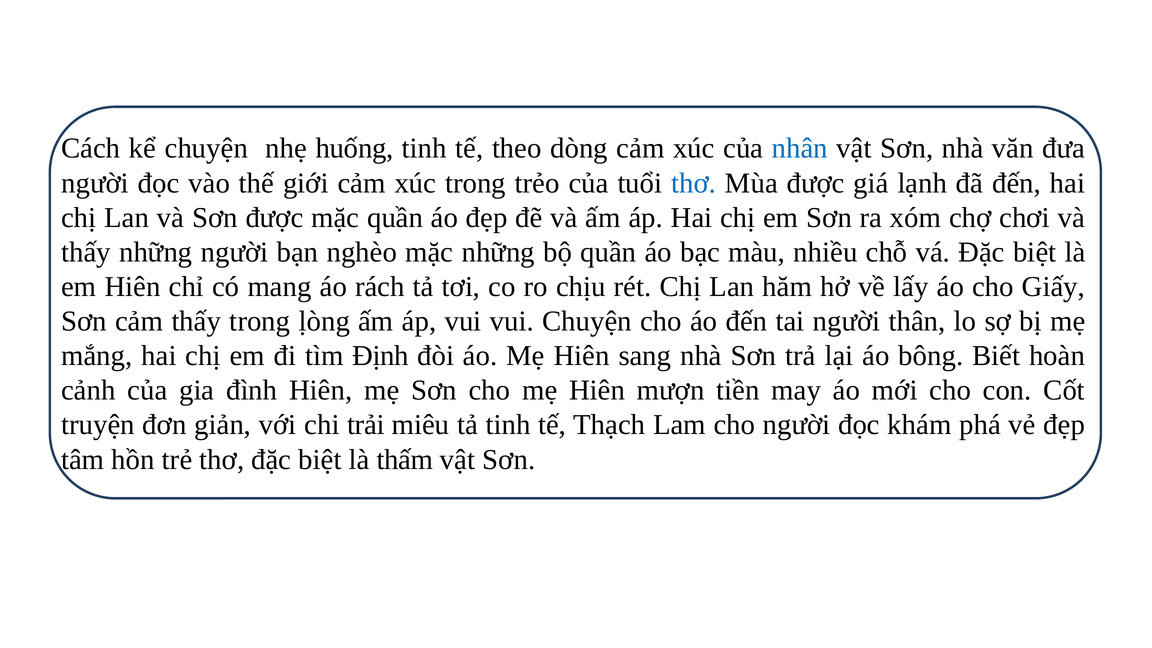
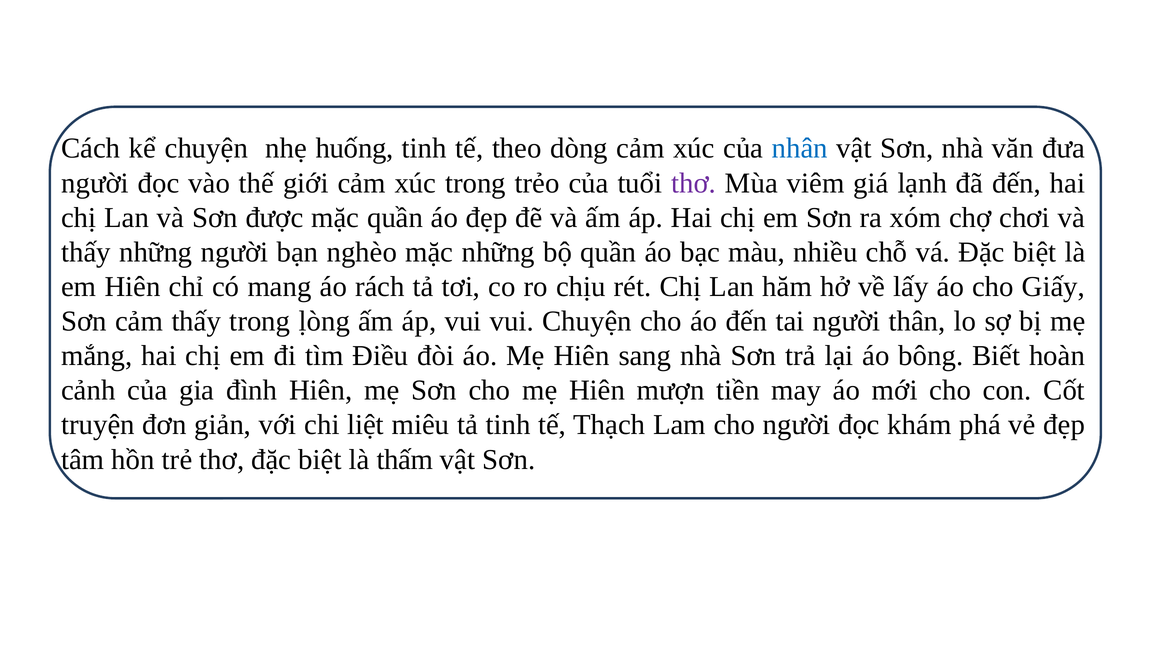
thơ colour: blue -> purple (694, 183)
Mùa được: được -> viêm (816, 183)
Định: Định -> Điều (380, 356)
trải: trải -> liệt (366, 425)
